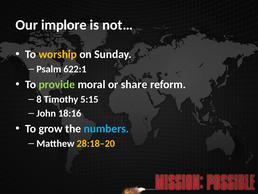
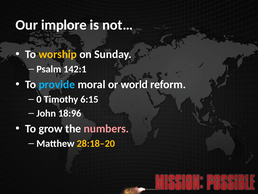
622:1: 622:1 -> 142:1 (75, 69)
provide colour: light green -> light blue (57, 84)
share: share -> world (134, 84)
8: 8 -> 0 (39, 99)
5:15: 5:15 -> 6:15 (89, 99)
18:16: 18:16 -> 18:96 (70, 113)
numbers colour: light blue -> pink (106, 128)
